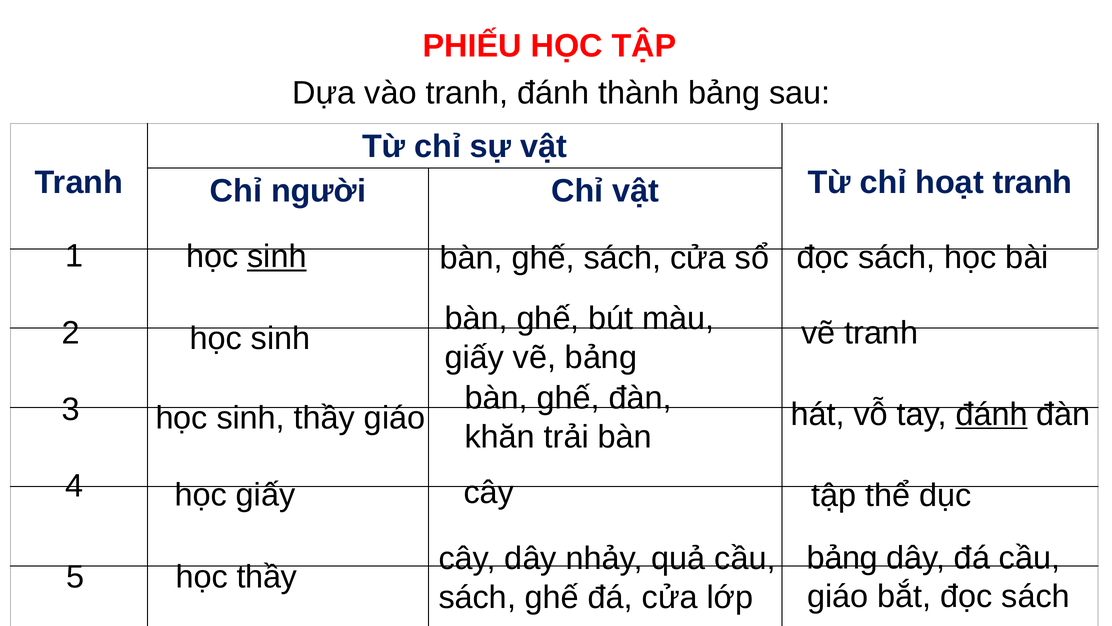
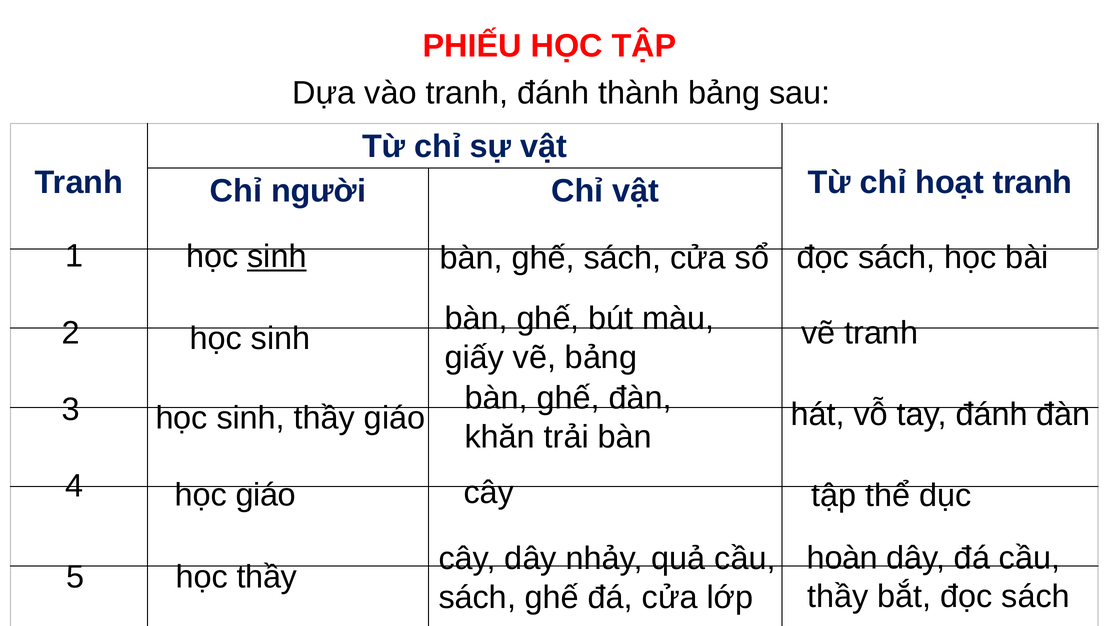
đánh underline: present -> none (992, 414)
học giấy: giấy -> giáo (266, 495)
bảng: bảng -> hoàn (842, 557)
giáo: giáo -> thầy (838, 596)
